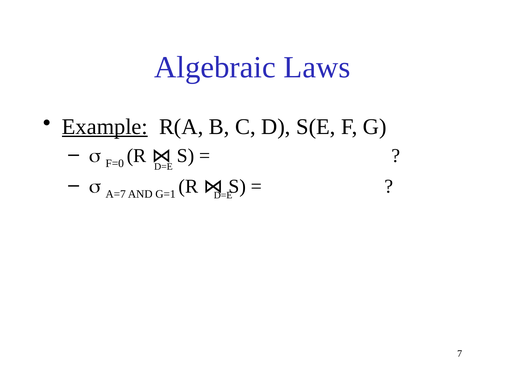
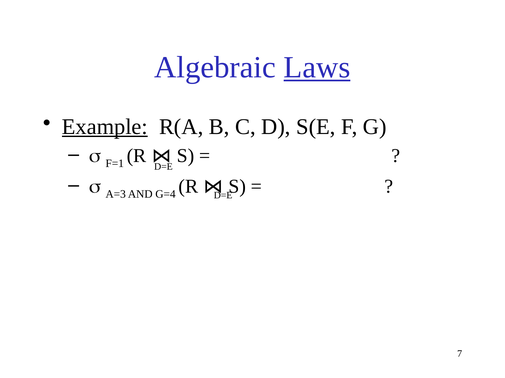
Laws underline: none -> present (317, 67)
F=0: F=0 -> F=1 (115, 164)
A=7: A=7 -> A=3 (116, 194)
G=1: G=1 -> G=4 (166, 194)
